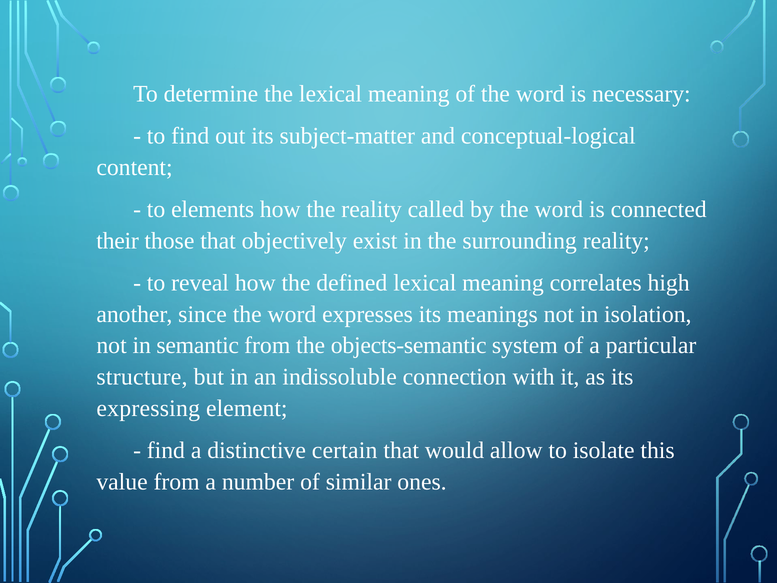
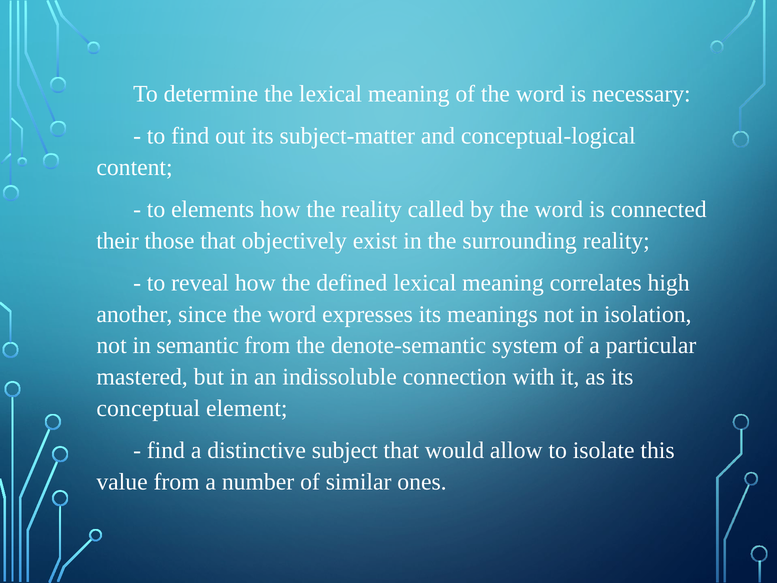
objects-semantic: objects-semantic -> denote-semantic (409, 345)
structure: structure -> mastered (142, 377)
expressing: expressing -> conceptual (148, 408)
certain: certain -> subject (345, 450)
